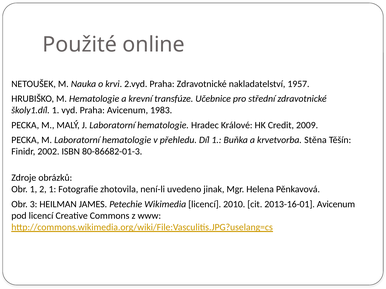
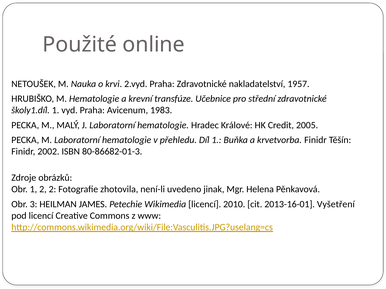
2009: 2009 -> 2005 (307, 125)
krvetvorba Stěna: Stěna -> Finidr (315, 140)
2 1: 1 -> 2 (52, 190)
2013-16-01 Avicenum: Avicenum -> Vyšetření (336, 204)
